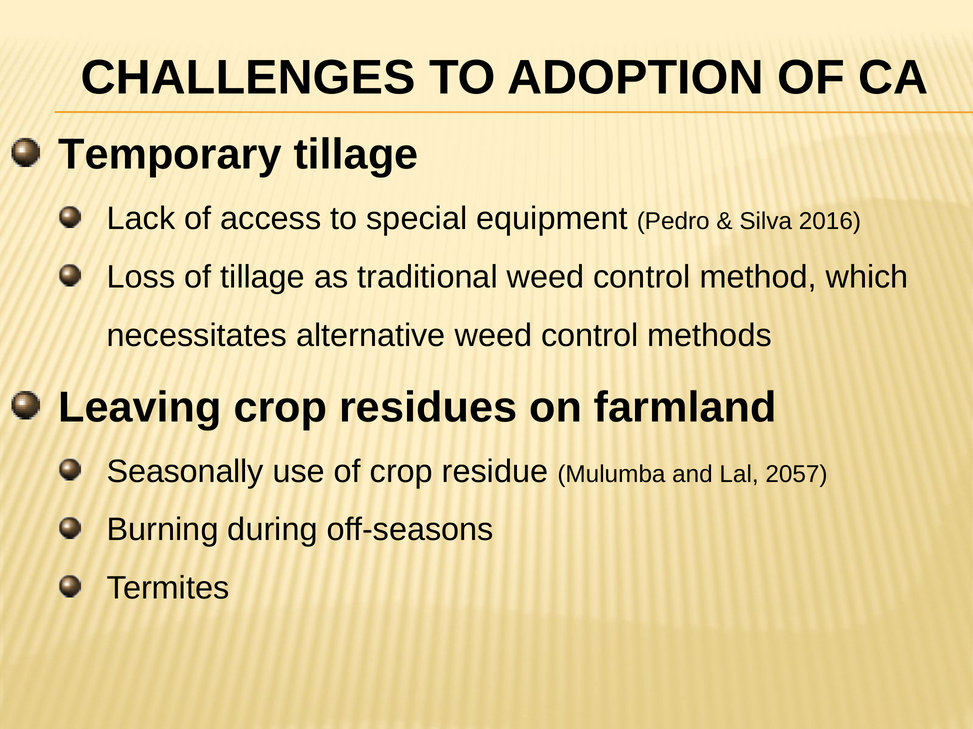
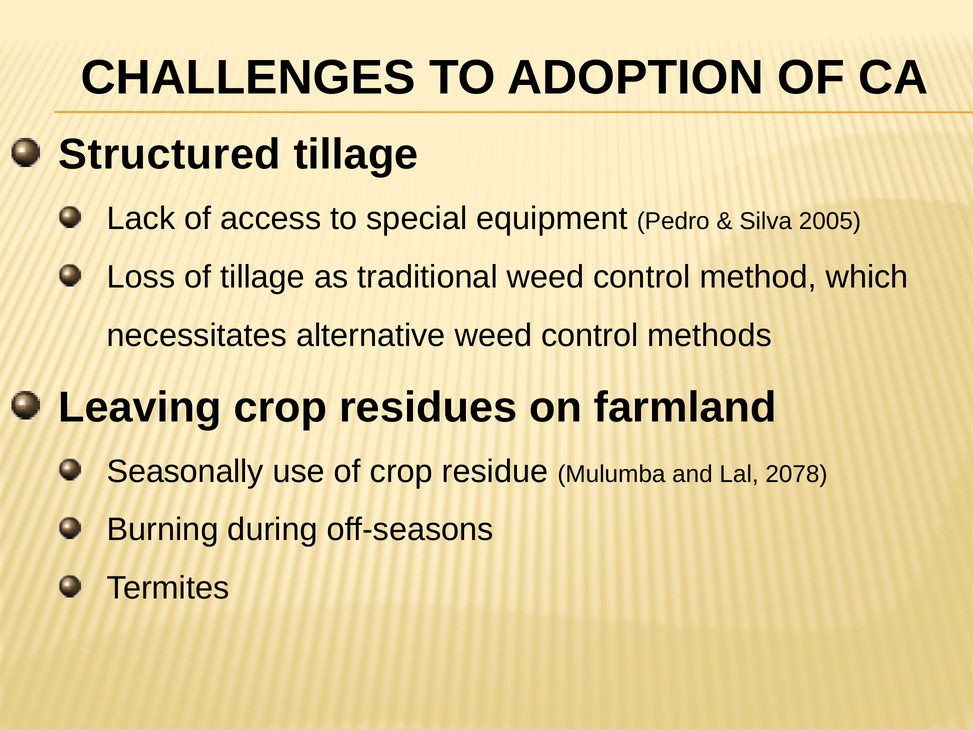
Temporary: Temporary -> Structured (170, 155)
2016: 2016 -> 2005 (830, 222)
2057: 2057 -> 2078 (797, 475)
